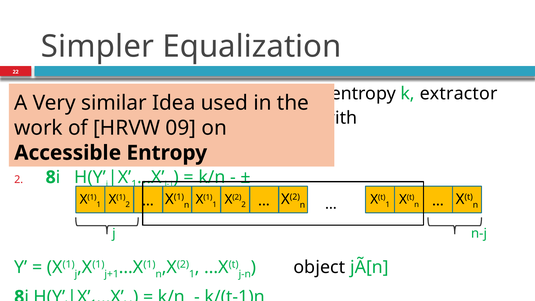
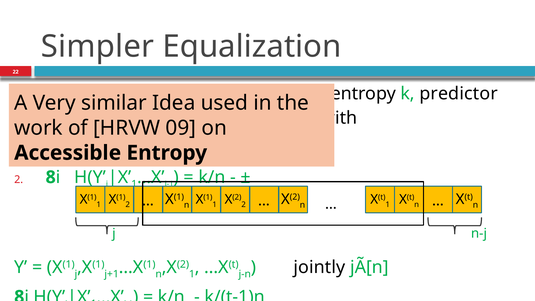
extractor: extractor -> predictor (459, 94)
object: object -> jointly (319, 267)
